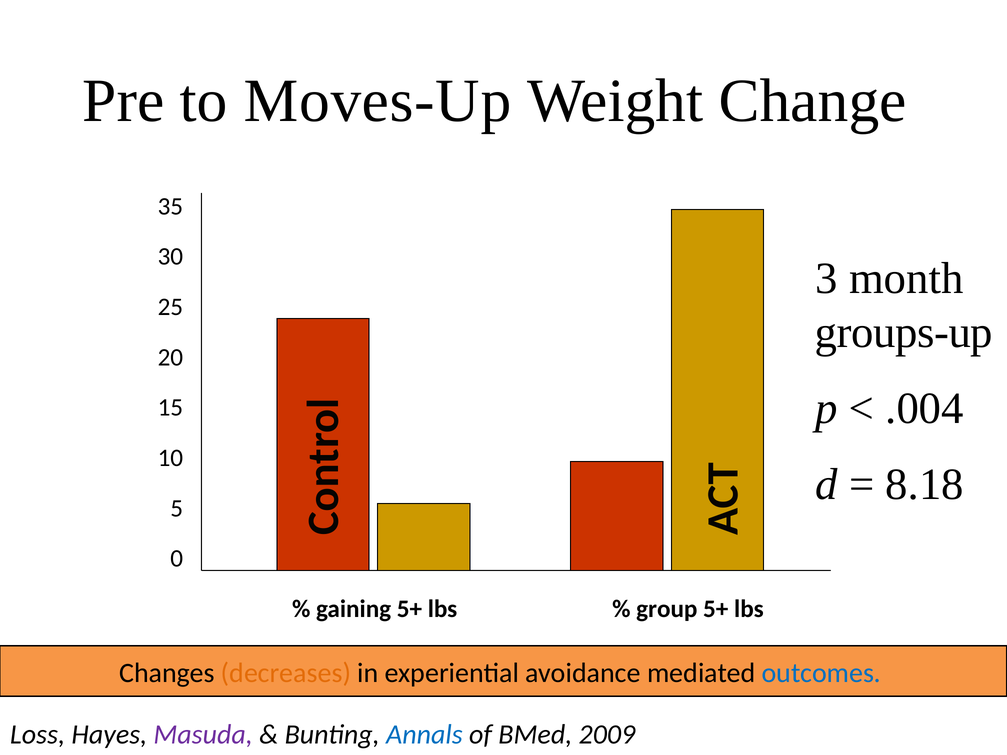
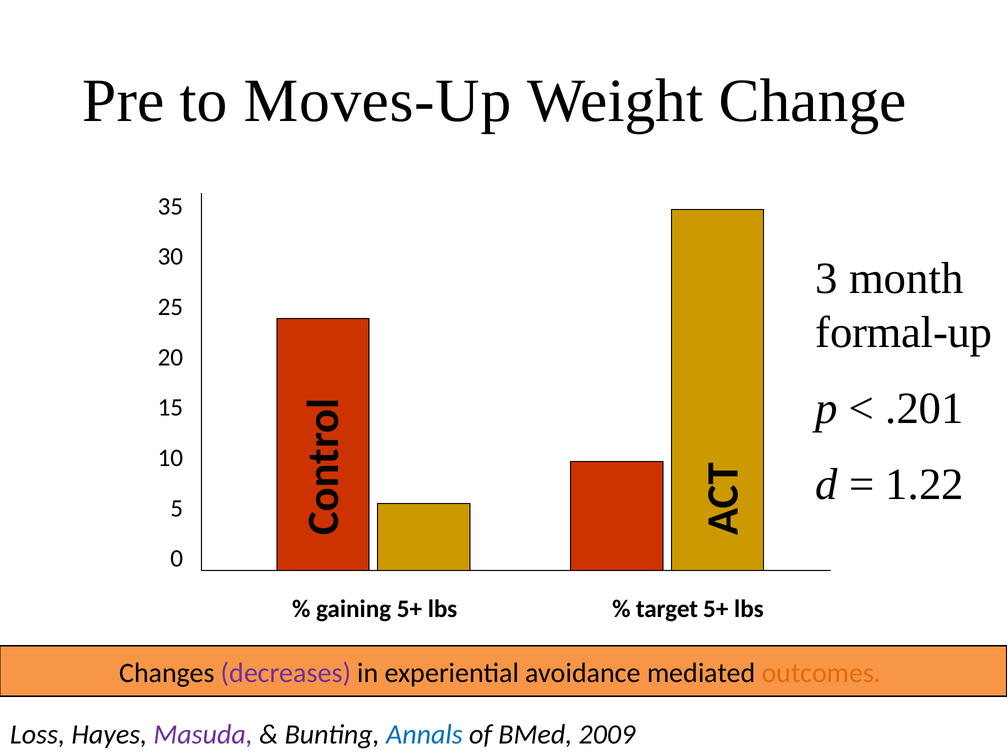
groups-up: groups-up -> formal-up (904, 333)
.004: .004 -> .201 (925, 409)
8.18: 8.18 -> 1.22 (925, 485)
group: group -> target (667, 609)
decreases colour: orange -> purple (286, 673)
outcomes colour: blue -> orange (821, 673)
